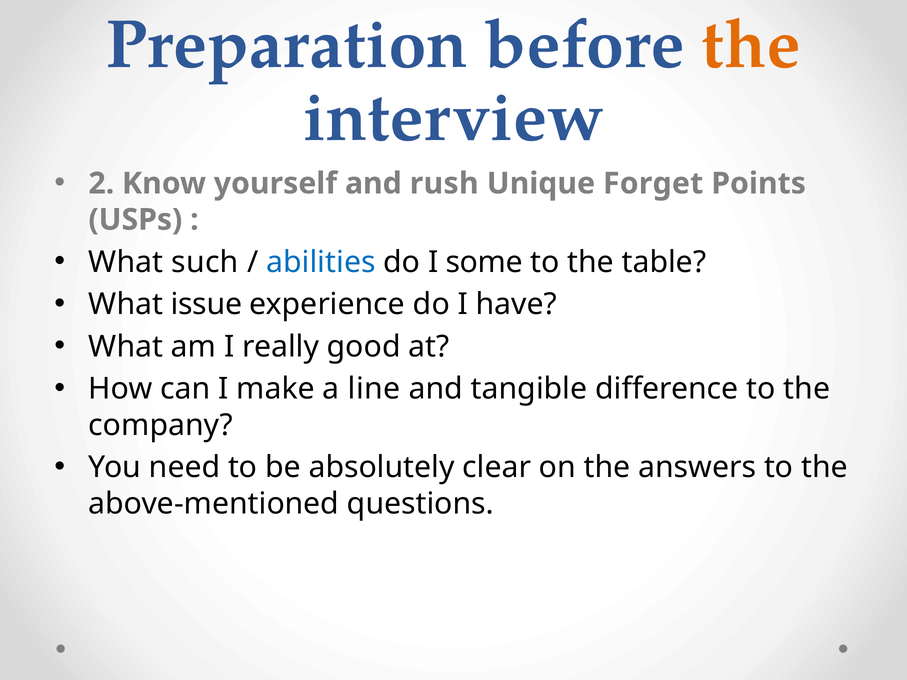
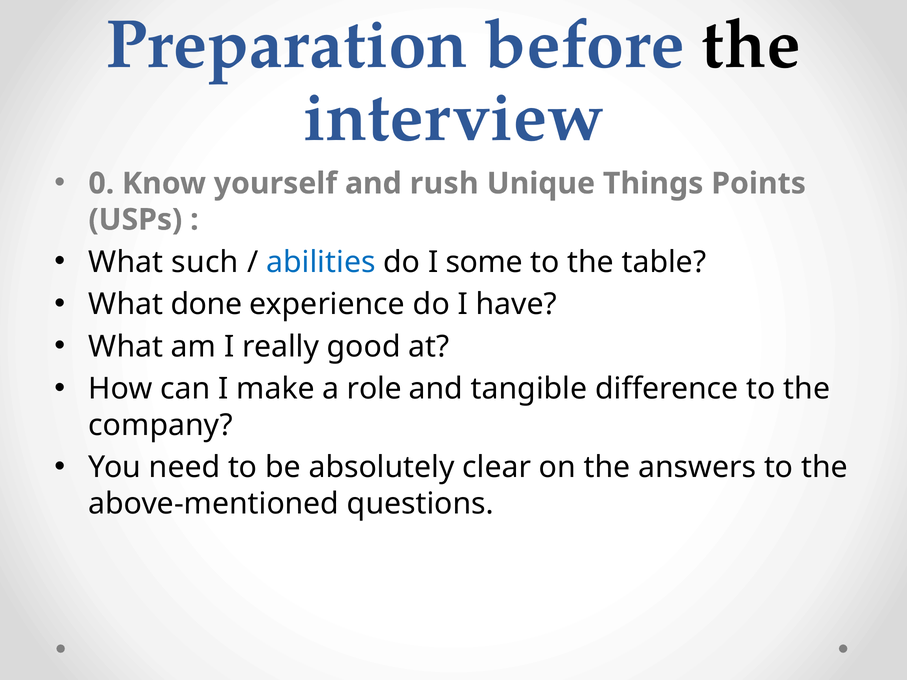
the colour: orange -> black (751, 45)
2: 2 -> 0 (101, 184)
Forget: Forget -> Things (653, 184)
issue: issue -> done (206, 304)
line: line -> role (374, 389)
